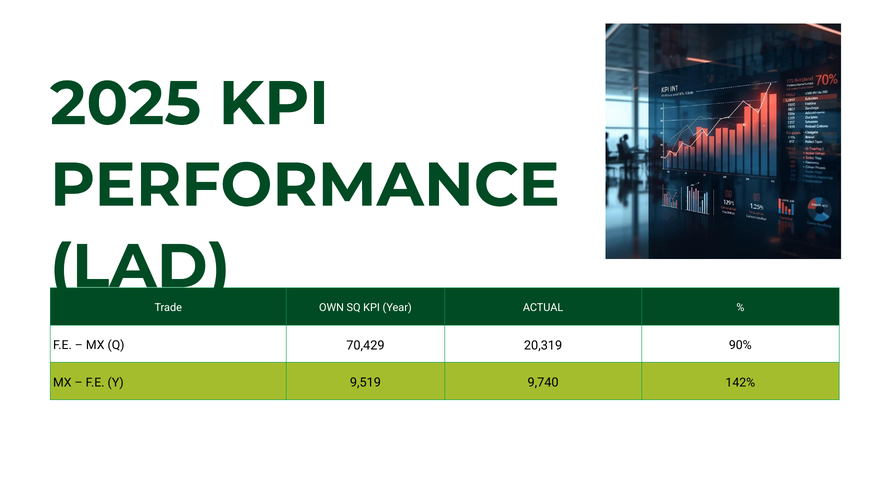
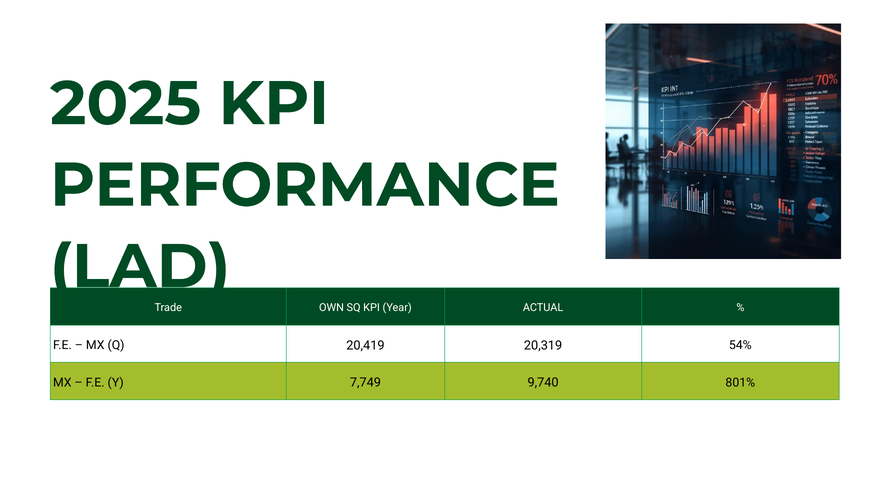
70,429: 70,429 -> 20,419 (365, 345)
90%: 90% -> 54% (740, 345)
9,519: 9,519 -> 7,749 (365, 383)
142%: 142% -> 801% (740, 383)
